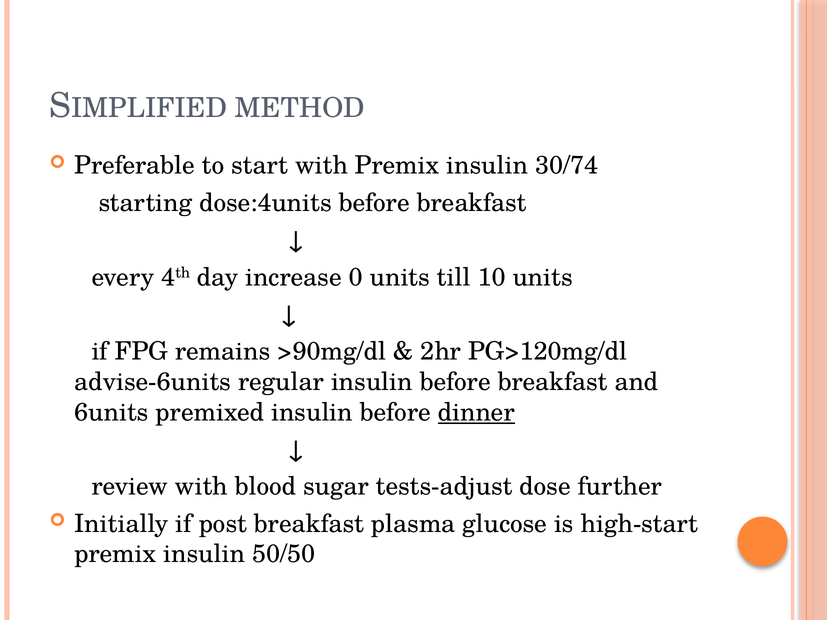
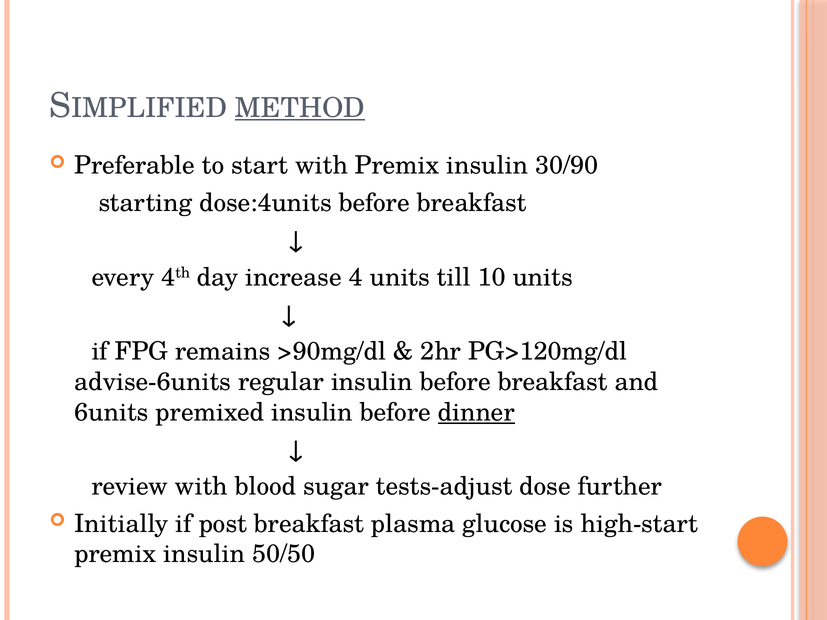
METHOD underline: none -> present (300, 108)
30/74: 30/74 -> 30/90 (567, 166)
0: 0 -> 4 (356, 277)
